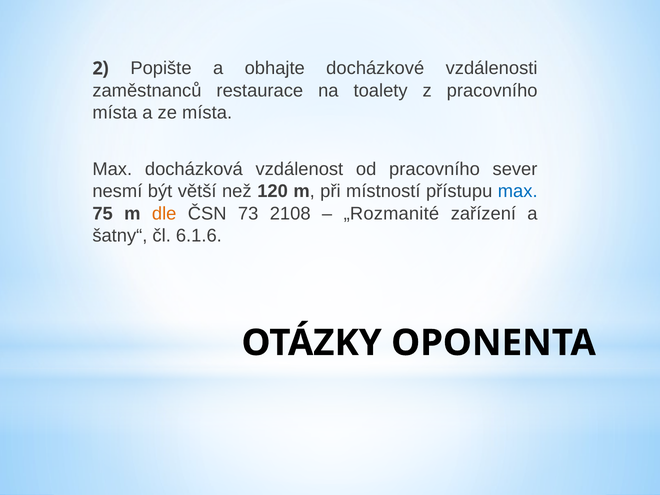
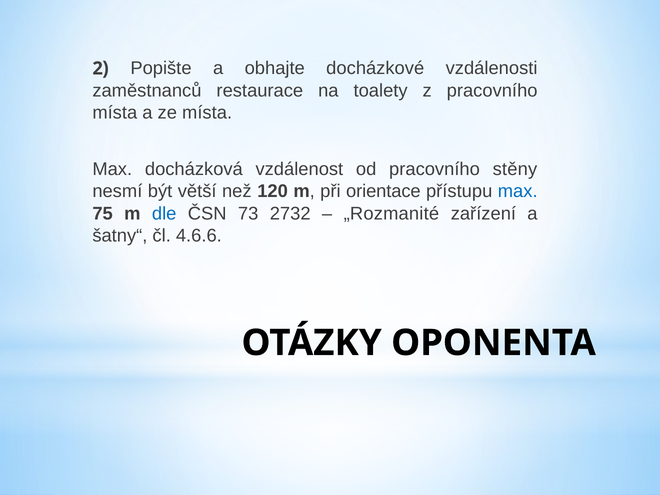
sever: sever -> stěny (515, 169)
místností: místností -> orientace (383, 191)
dle colour: orange -> blue (164, 213)
2108: 2108 -> 2732 (290, 213)
6.1.6: 6.1.6 -> 4.6.6 (199, 235)
